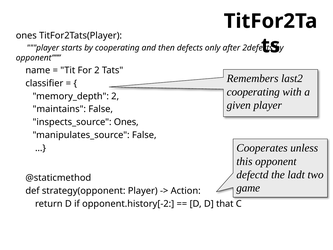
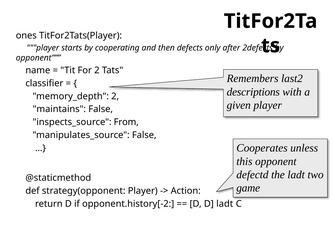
cooperating: cooperating -> descriptions (253, 92)
inspects_source Ones: Ones -> From (126, 122)
D that: that -> ladt (225, 204)
